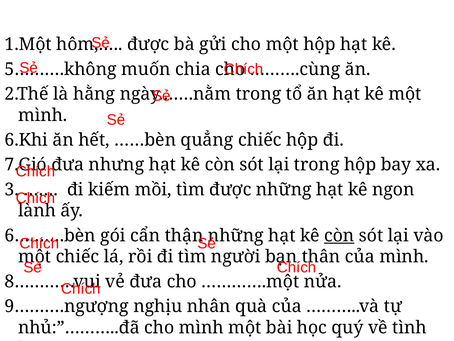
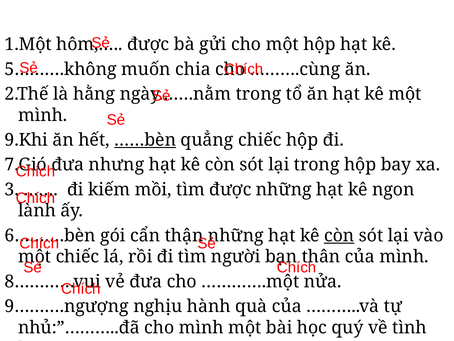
6.Khi: 6.Khi -> 9.Khi (26, 140)
……bèn underline: none -> present (145, 140)
nhân: nhân -> hành (209, 306)
